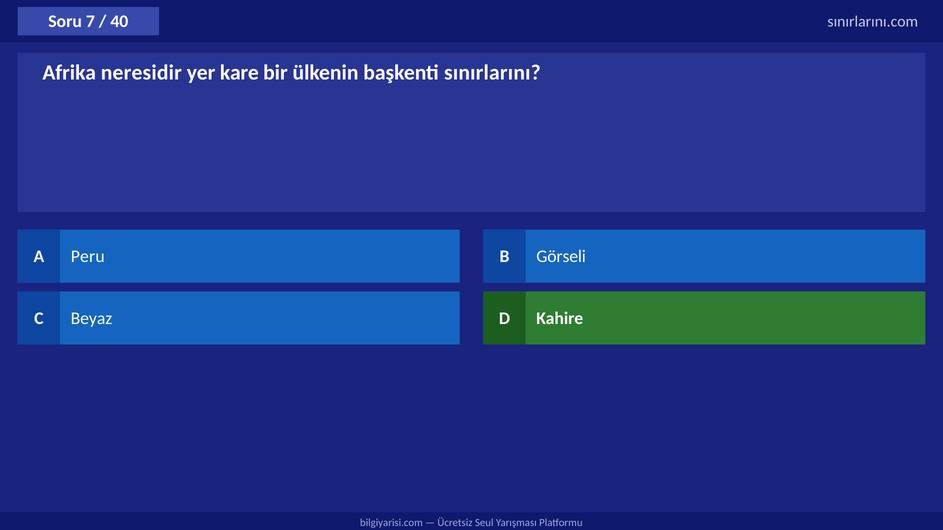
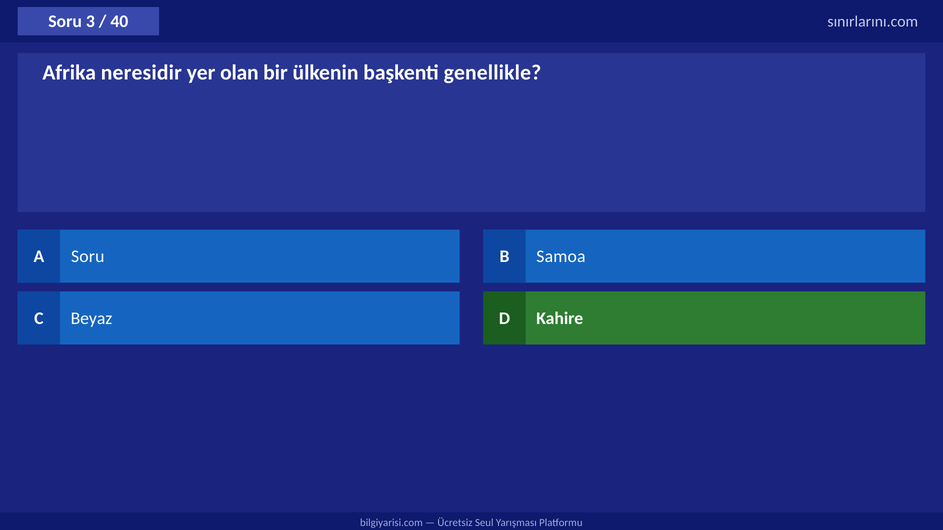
7: 7 -> 3 (90, 22)
kare: kare -> olan (239, 73)
sınırlarını: sınırlarını -> genellikle (492, 73)
A Peru: Peru -> Soru (88, 257)
Görseli: Görseli -> Samoa (561, 257)
